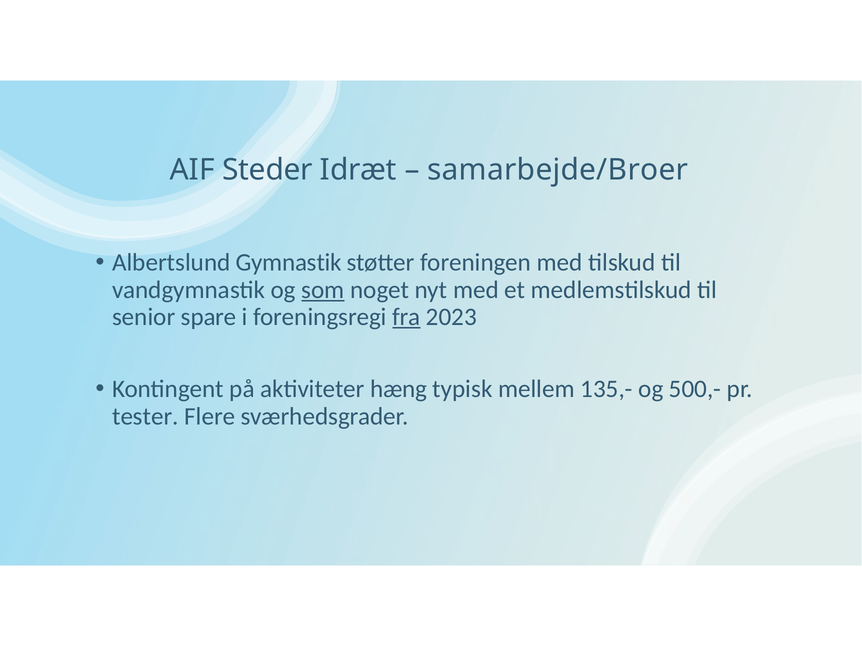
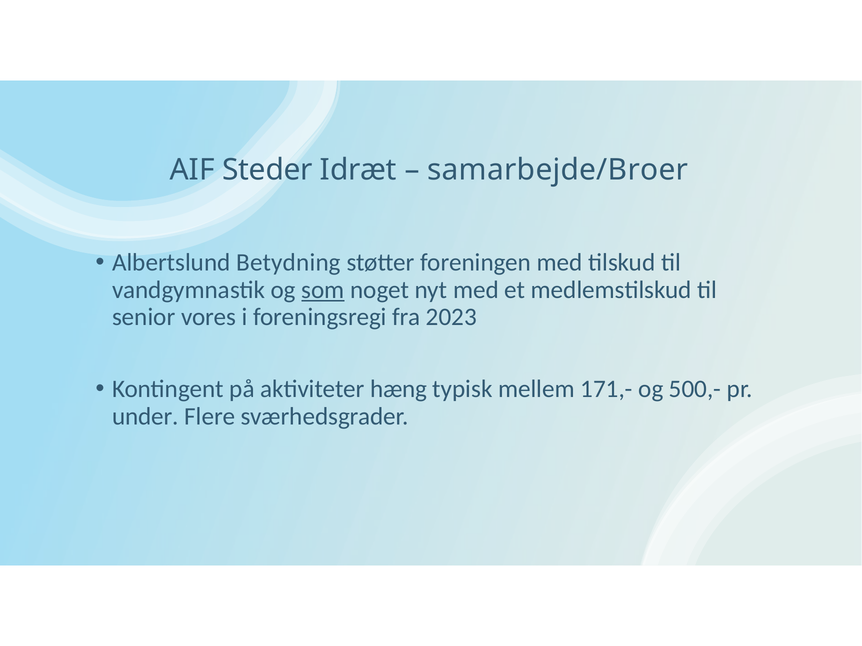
Gymnastik: Gymnastik -> Betydning (288, 263)
spare: spare -> vores (209, 317)
fra underline: present -> none (406, 317)
135,-: 135,- -> 171,- (607, 389)
tester: tester -> under (145, 417)
